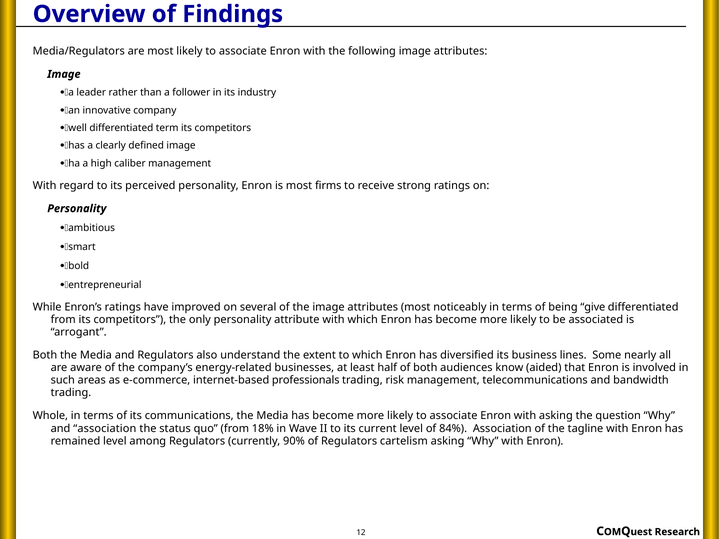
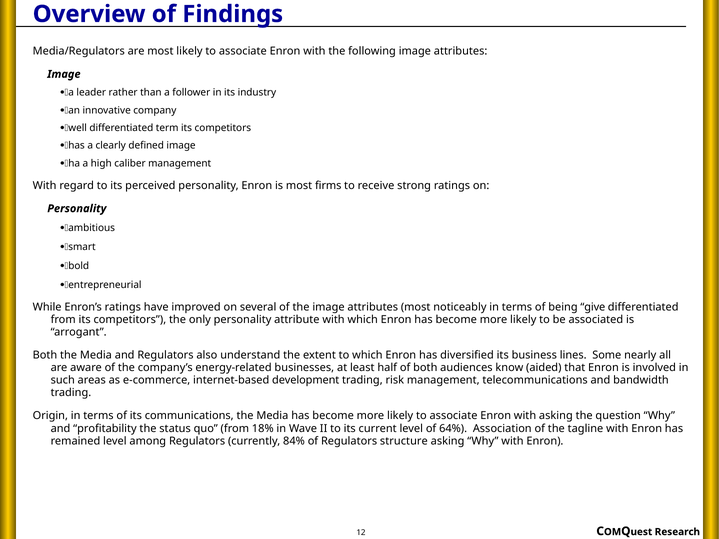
professionals: professionals -> development (306, 381)
Whole: Whole -> Origin (50, 416)
and association: association -> profitability (105, 429)
84%: 84% -> 64% (453, 429)
90%: 90% -> 84% (294, 441)
cartelism: cartelism -> structure (404, 441)
